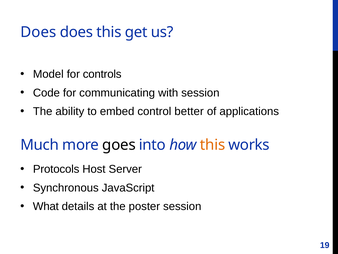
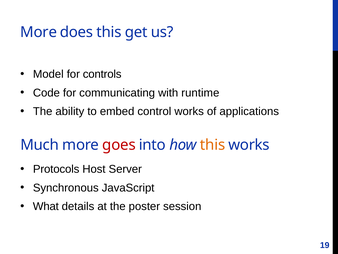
Does: Does -> More (39, 32)
with session: session -> runtime (200, 93)
control better: better -> works (189, 111)
goes colour: black -> red (119, 145)
